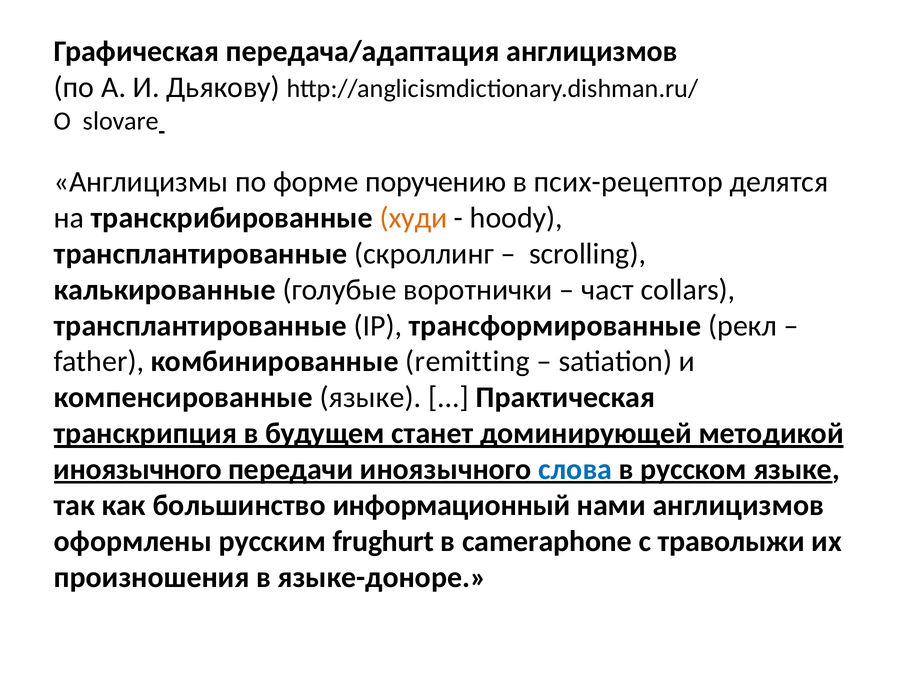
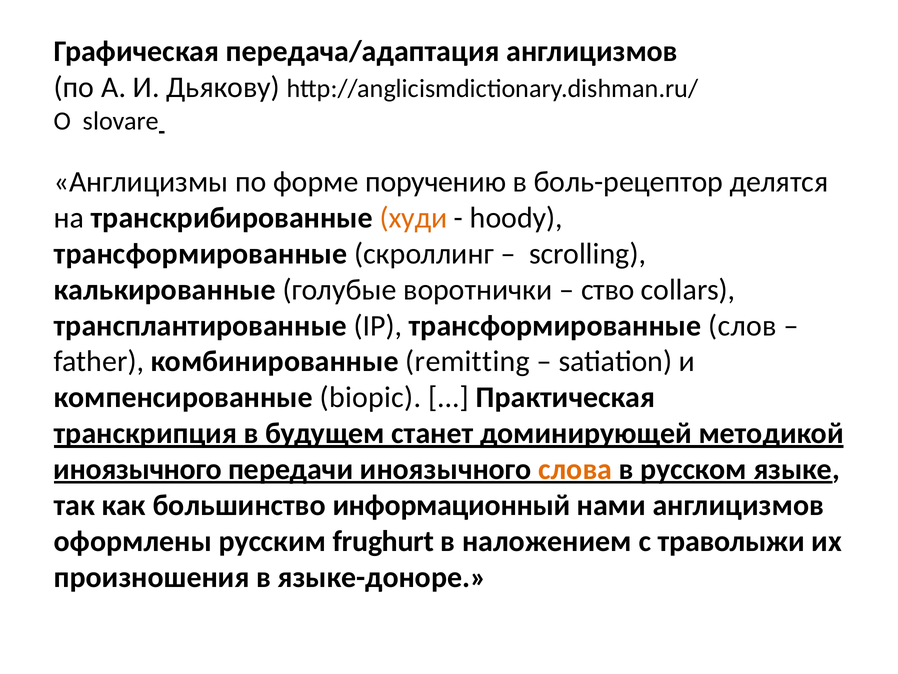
псих-рецептор: псих-рецептор -> боль-рецептор (628, 182)
трансплантированные: трансплантированные -> трансформированные (201, 254)
част: част -> ство (608, 289)
рекл: рекл -> слов (743, 325)
компенсированные языке: языке -> biopic (370, 397)
слова colour: blue -> orange (575, 469)
cameraphone: cameraphone -> наложением (547, 541)
